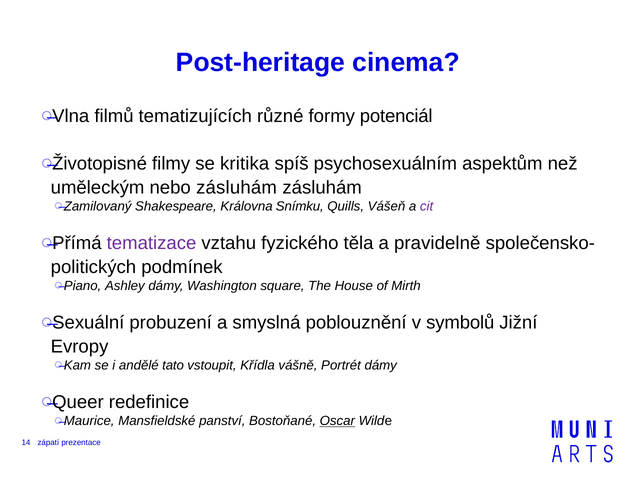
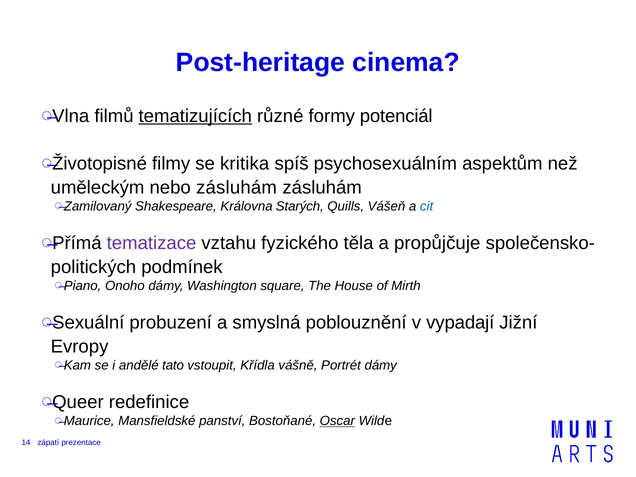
tematizujících underline: none -> present (195, 116)
Snímku: Snímku -> Starých (300, 206)
cit colour: purple -> blue (427, 206)
pravidelně: pravidelně -> propůjčuje (437, 243)
Ashley: Ashley -> Onoho (125, 286)
symbolů: symbolů -> vypadají (460, 323)
